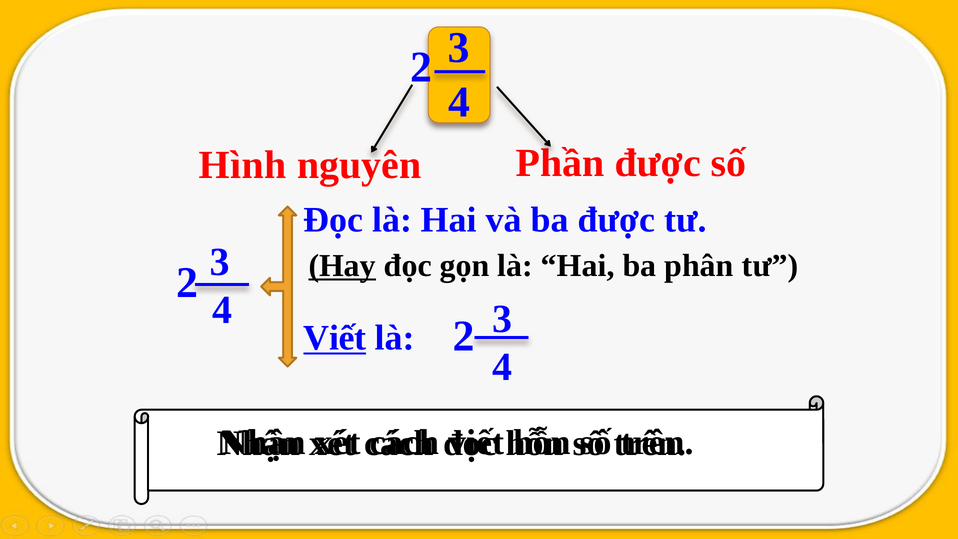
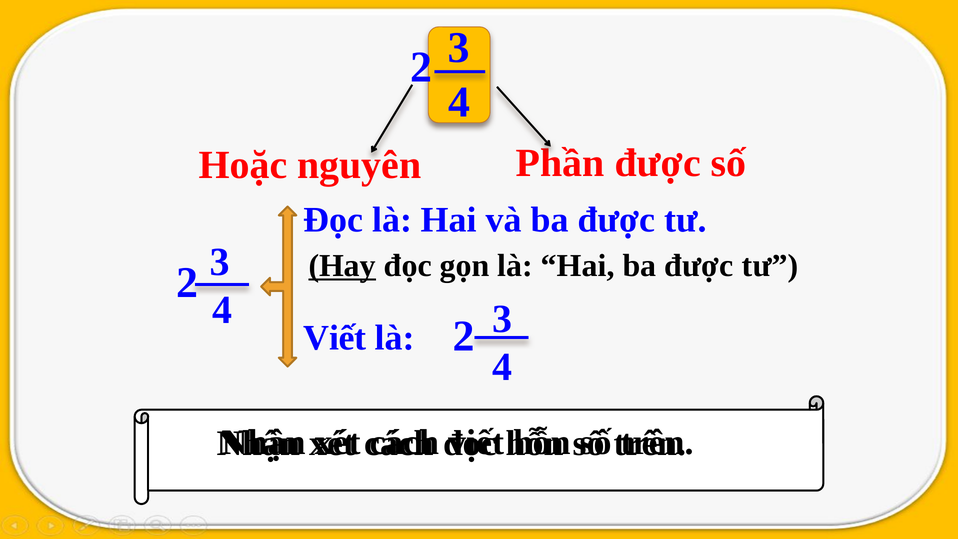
Hình: Hình -> Hoặc (243, 165)
Hai ba phân: phân -> được (699, 266)
Viết underline: present -> none (335, 338)
